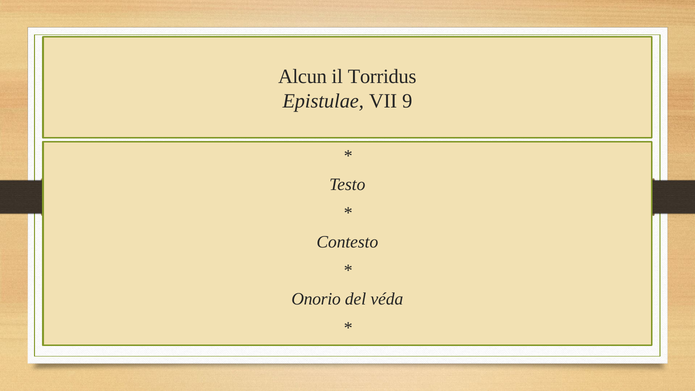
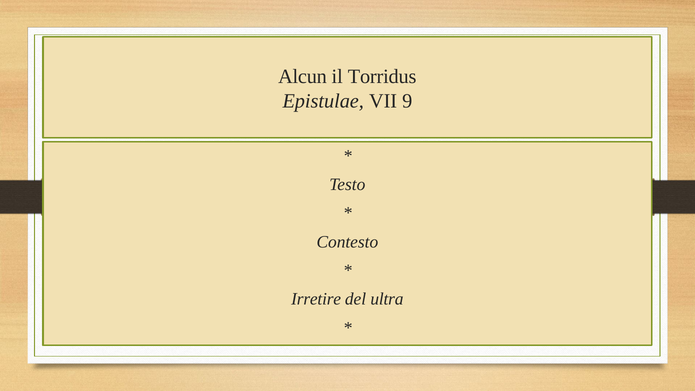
Onorio: Onorio -> Irretire (316, 299)
véda: véda -> ultra (387, 299)
